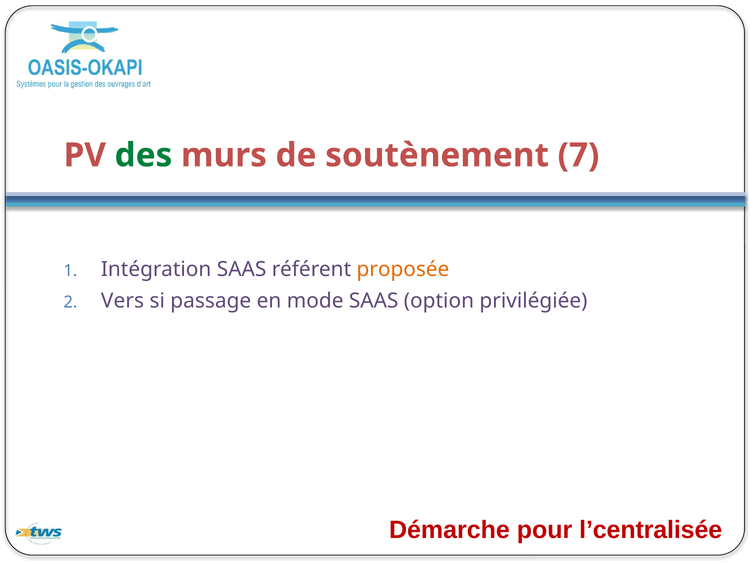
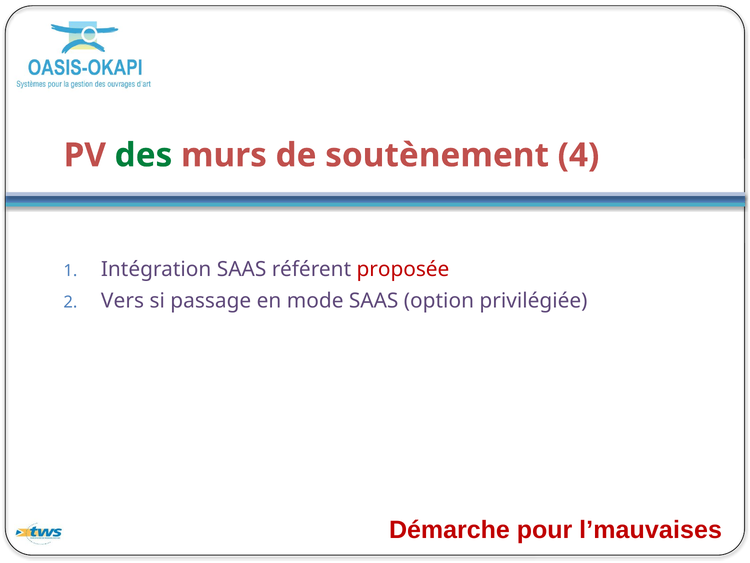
7: 7 -> 4 (578, 155)
proposée colour: orange -> red (403, 269)
l’centralisée: l’centralisée -> l’mauvaises (651, 530)
